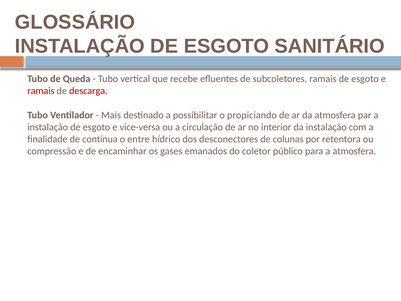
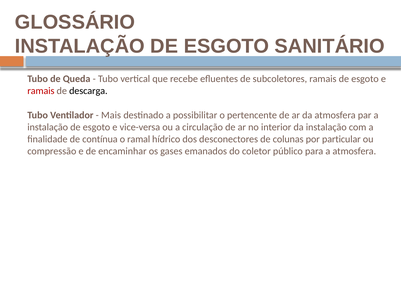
descarga colour: red -> black (88, 91)
propiciando: propiciando -> pertencente (252, 115)
entre: entre -> ramal (139, 139)
retentora: retentora -> particular (341, 139)
